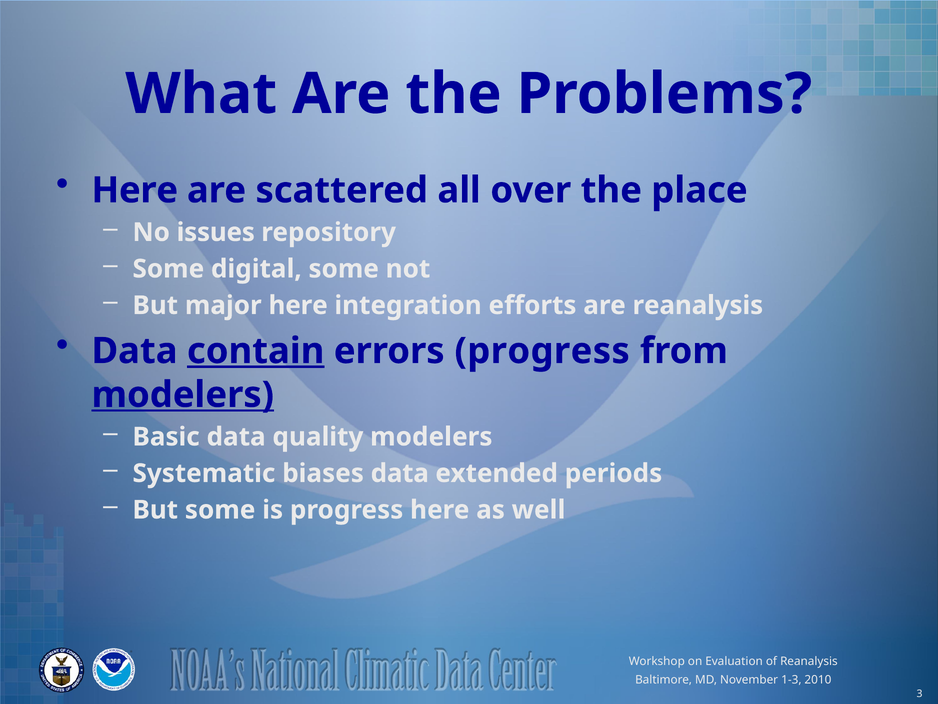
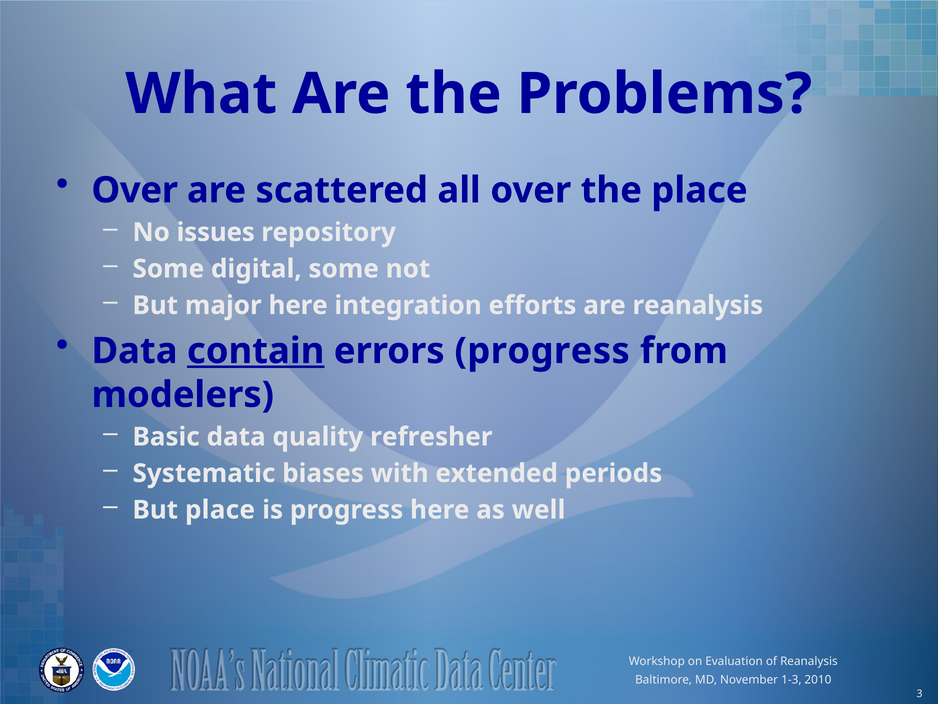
Here: Here -> Over (135, 190)
modelers underline: present -> none (183, 395)
quality modelers: modelers -> refresher (431, 437)
biases data: data -> with (400, 473)
But some: some -> place (220, 510)
